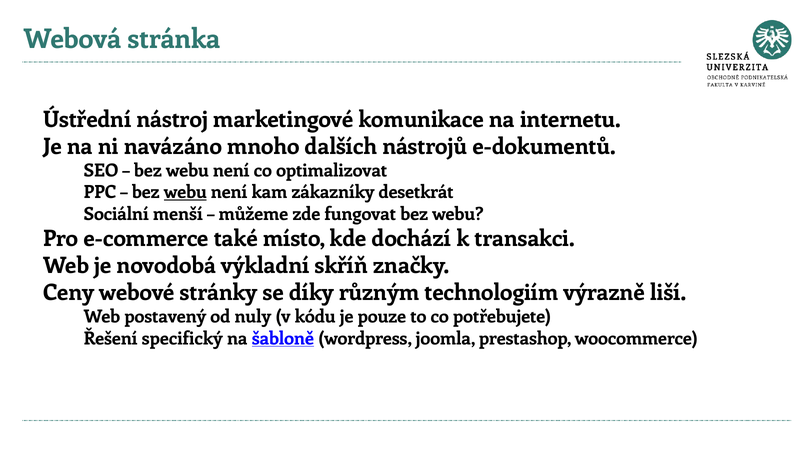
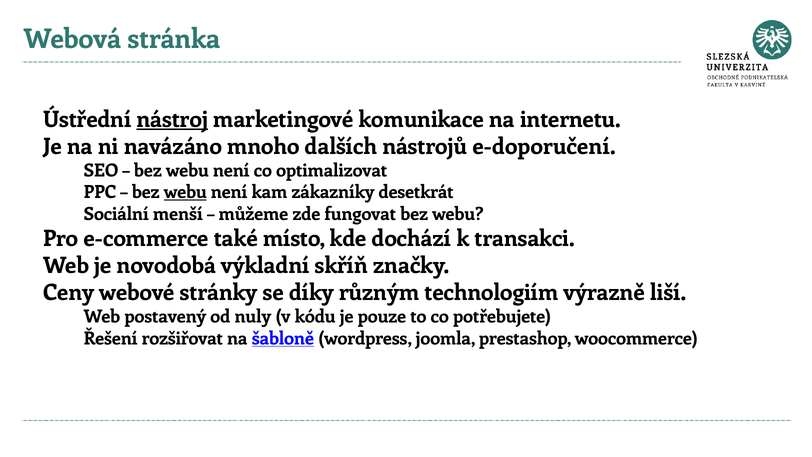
nástroj underline: none -> present (172, 120)
e-dokumentů: e-dokumentů -> e-doporučení (544, 147)
specifický: specifický -> rozšiřovat (182, 339)
